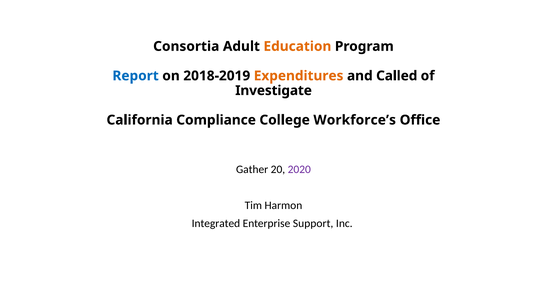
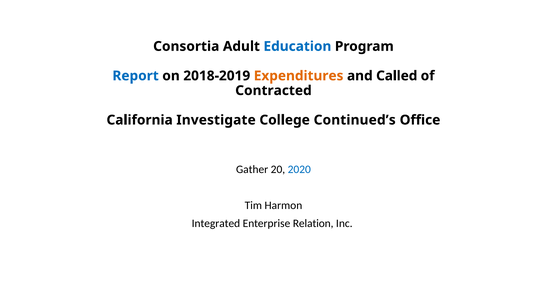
Education colour: orange -> blue (297, 46)
Investigate: Investigate -> Contracted (273, 91)
Compliance: Compliance -> Investigate (216, 120)
Workforce’s: Workforce’s -> Continued’s (355, 120)
2020 colour: purple -> blue (299, 170)
Support: Support -> Relation (313, 224)
